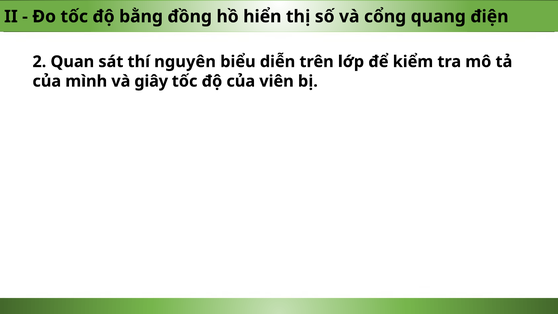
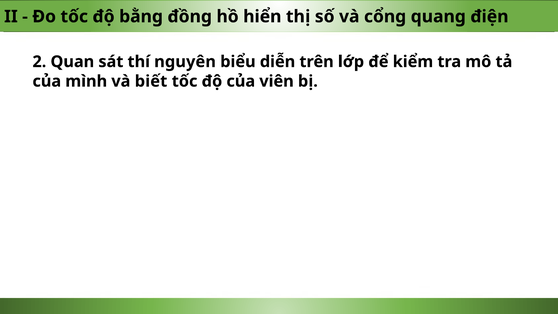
giây: giây -> biết (151, 81)
